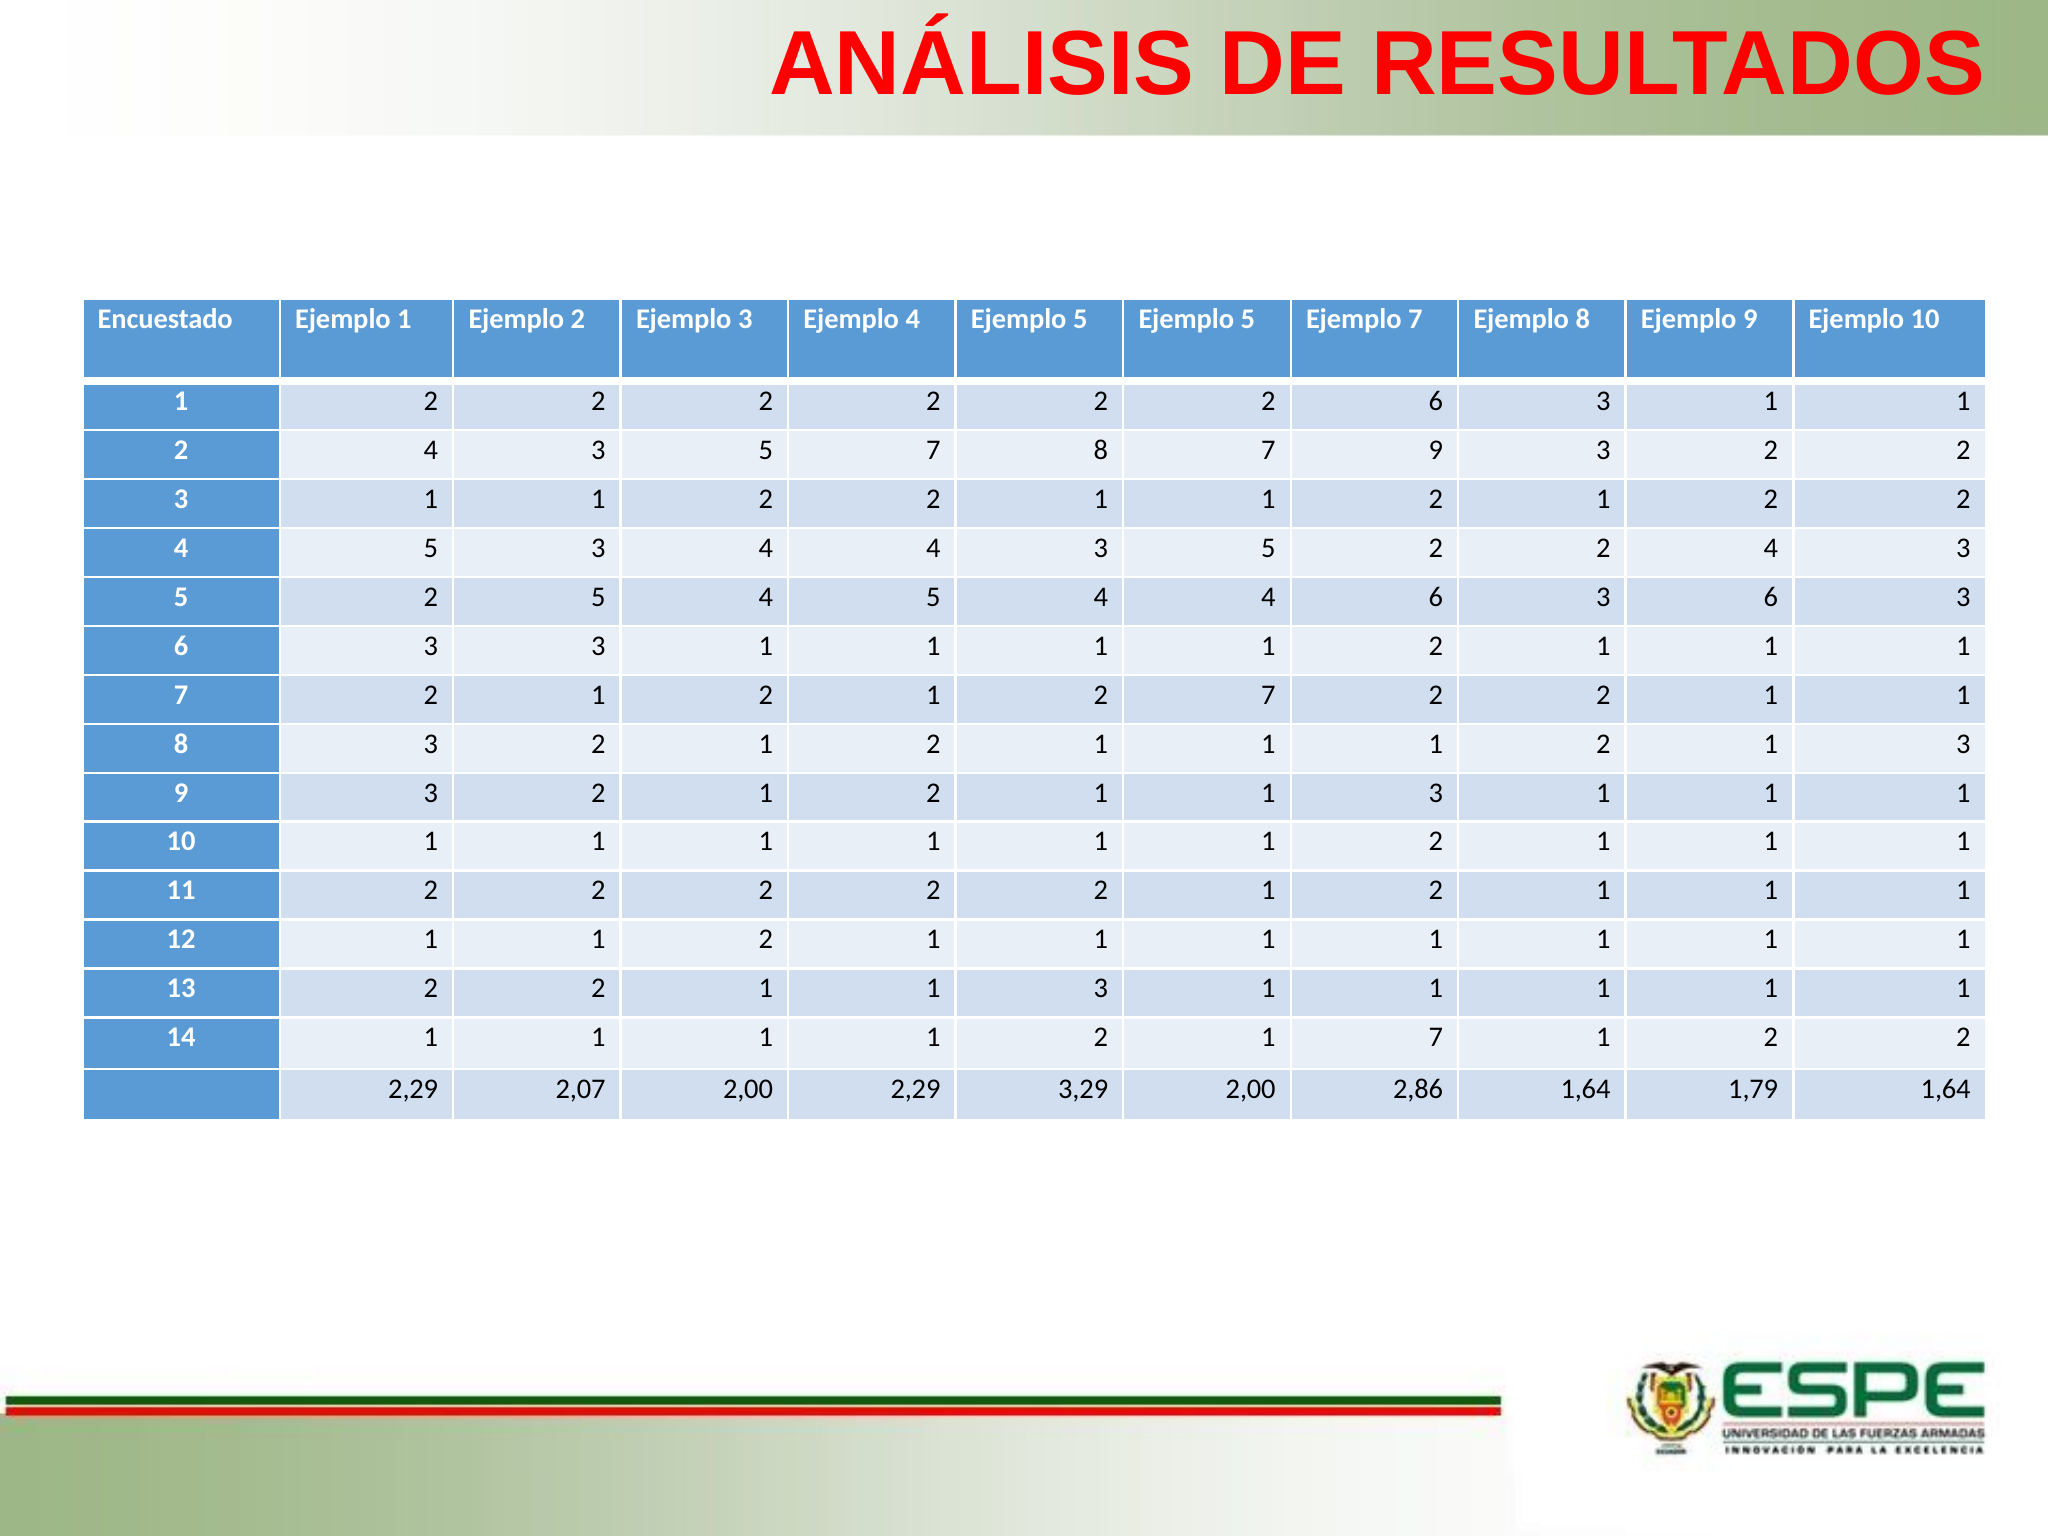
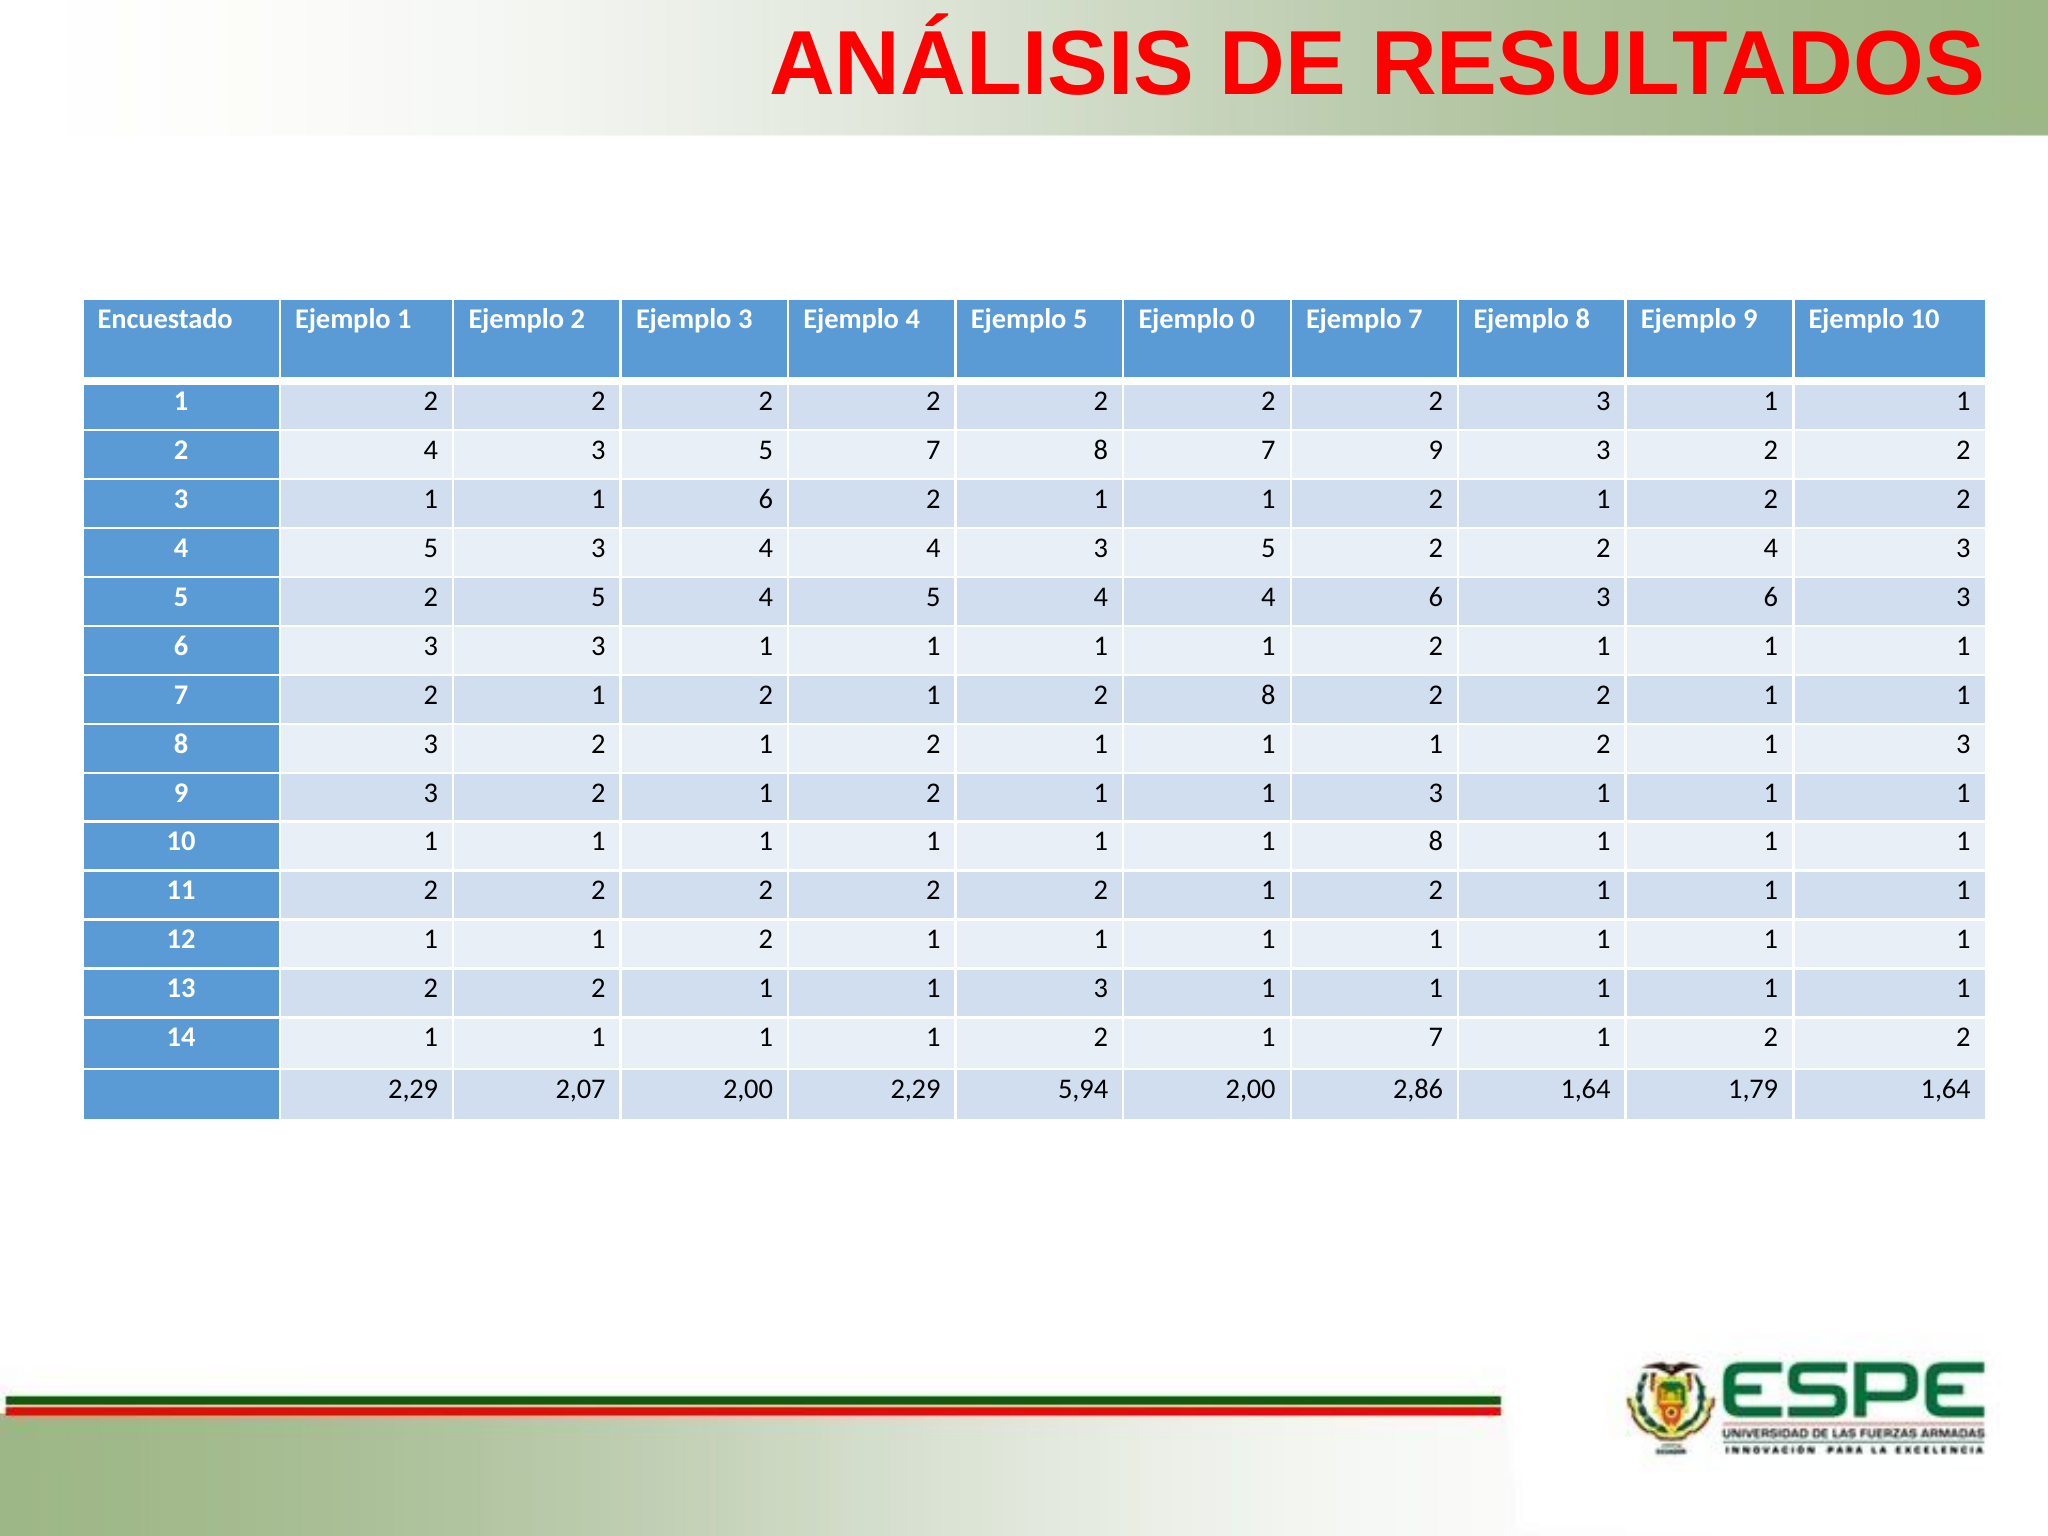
5 Ejemplo 5: 5 -> 0 (1248, 319)
6: 6 -> 2 (1436, 401)
2: 2 -> 6 (766, 499)
2 7: 7 -> 8 (1268, 695)
2: 2 -> 8 (1436, 842)
3,29: 3,29 -> 5,94 (1083, 1089)
